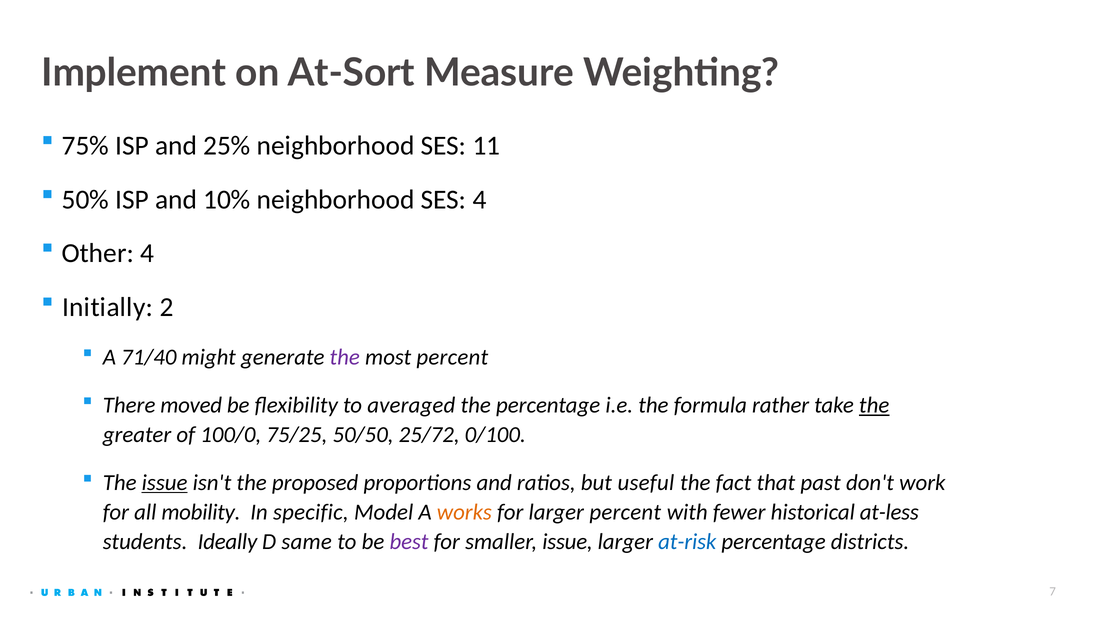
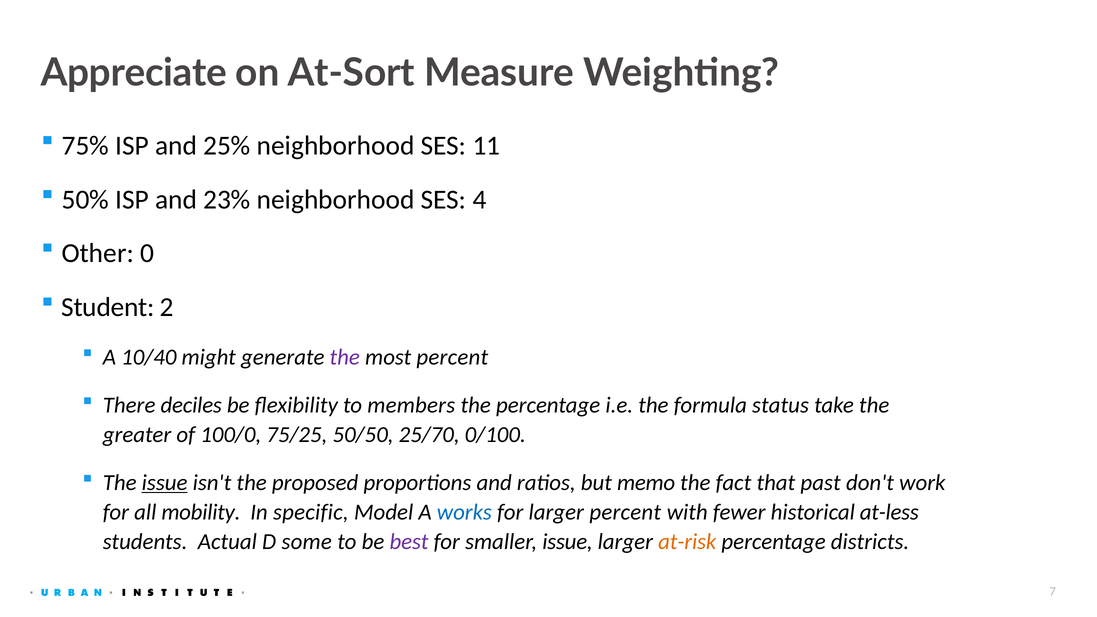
Implement: Implement -> Appreciate (134, 73)
10%: 10% -> 23% (227, 200)
Other 4: 4 -> 0 (147, 253)
Initially: Initially -> Student (108, 307)
71/40: 71/40 -> 10/40 (149, 357)
moved: moved -> deciles (191, 405)
averaged: averaged -> members (411, 405)
rather: rather -> status (781, 405)
the underline: present -> none (874, 405)
25/72: 25/72 -> 25/70 (429, 435)
useful: useful -> memo (646, 483)
works colour: orange -> blue (464, 512)
Ideally: Ideally -> Actual (227, 542)
same: same -> some (307, 542)
at-risk colour: blue -> orange (687, 542)
